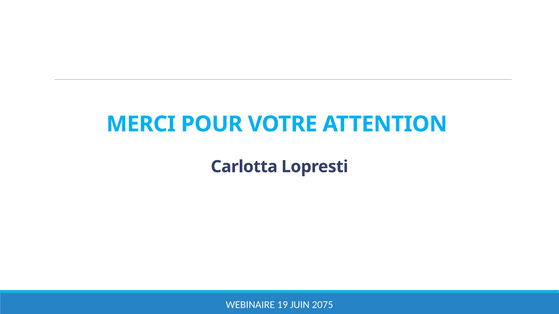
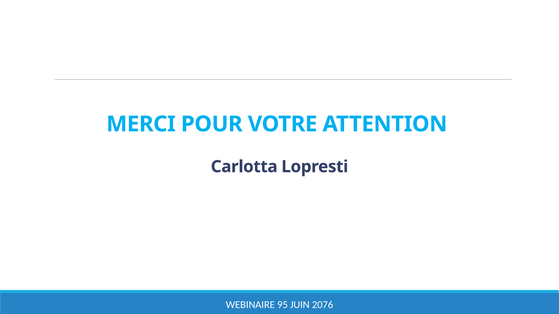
19: 19 -> 95 (283, 305)
2075: 2075 -> 2076 (323, 305)
